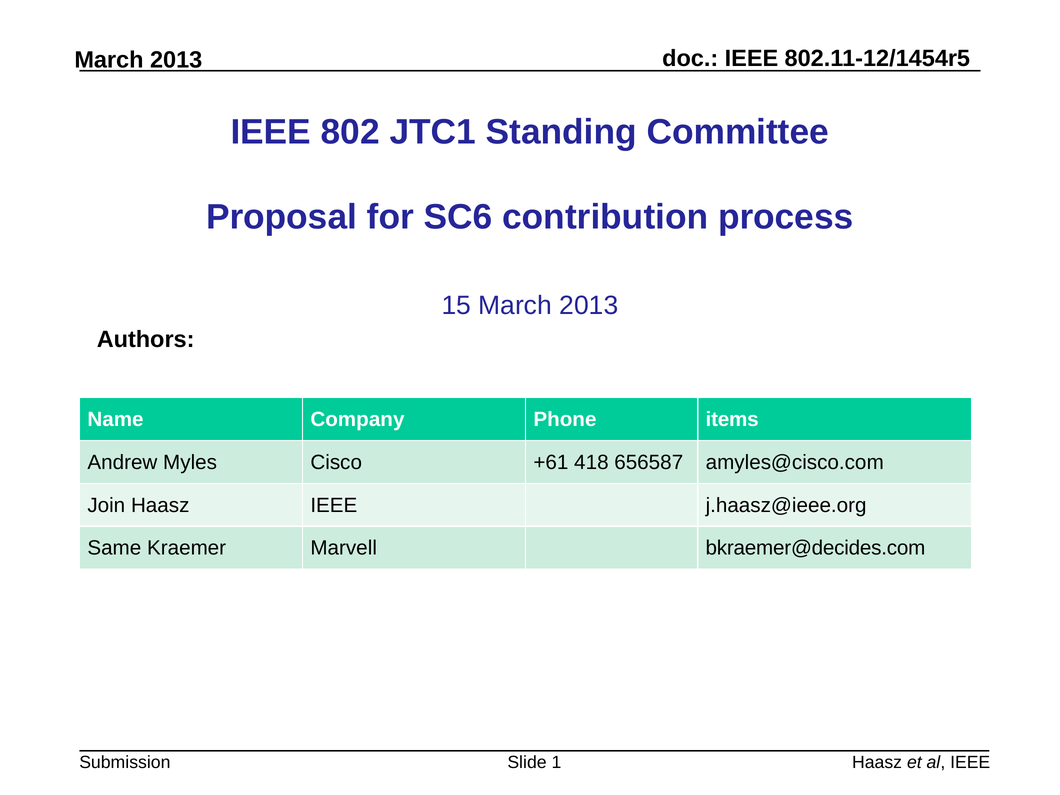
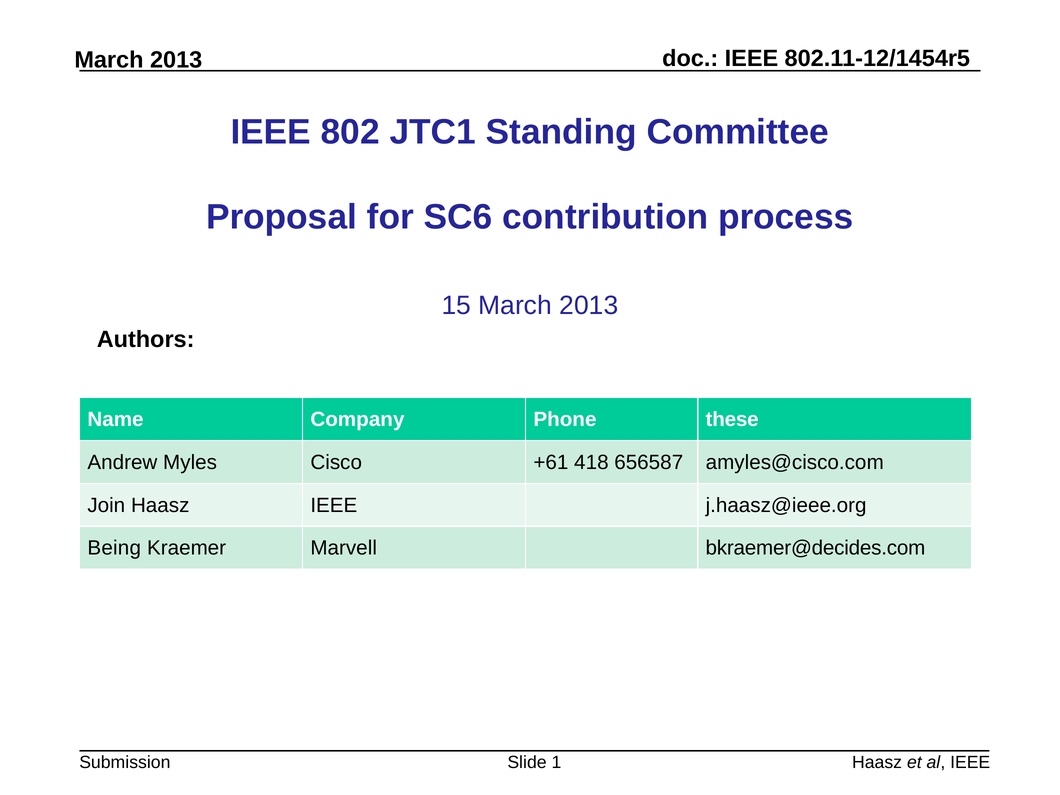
items: items -> these (732, 419)
Same: Same -> Being (114, 548)
